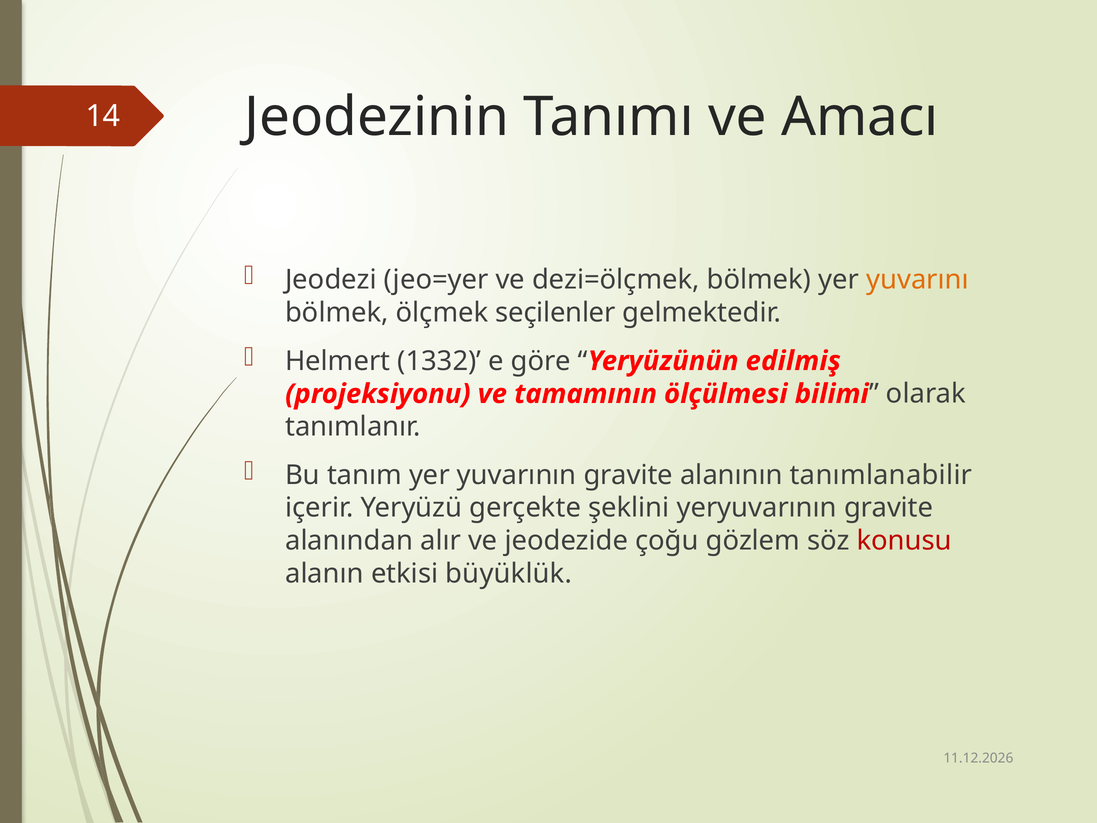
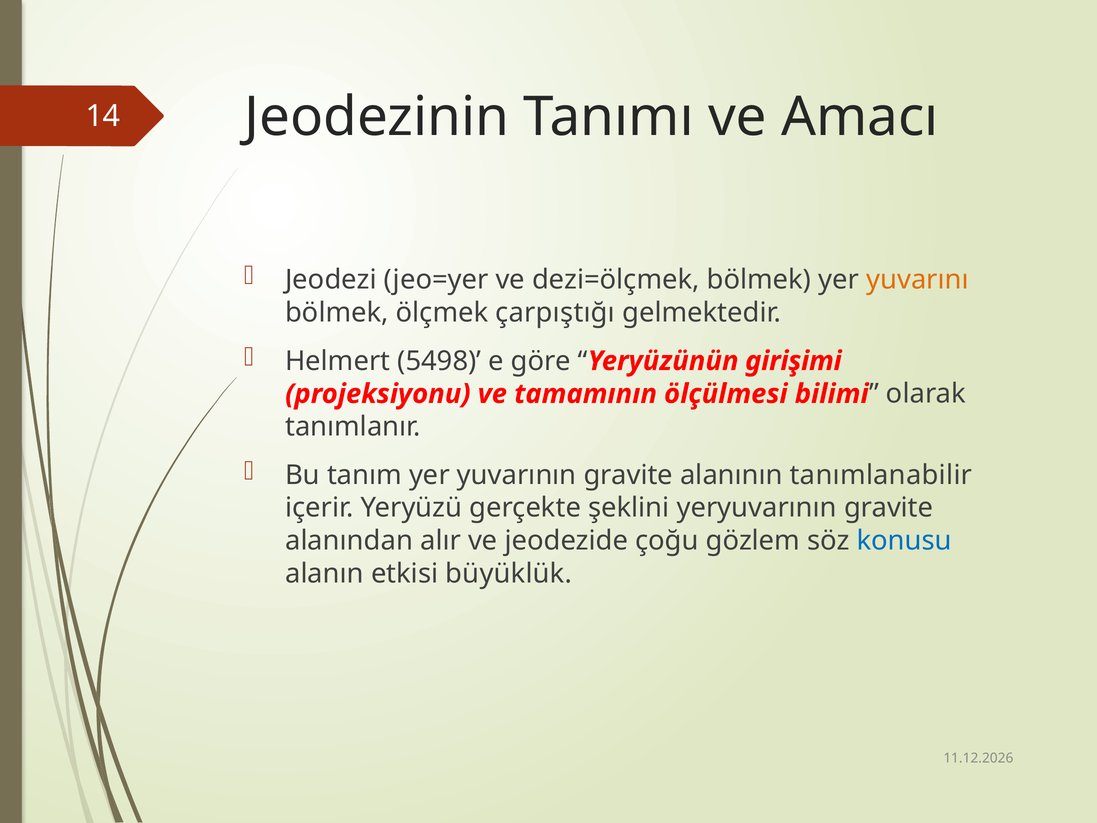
seçilenler: seçilenler -> çarpıştığı (555, 313)
1332: 1332 -> 5498 (439, 361)
edilmiş: edilmiş -> girişimi (793, 361)
konusu colour: red -> blue (904, 541)
